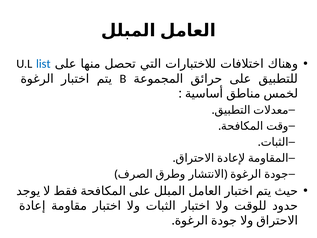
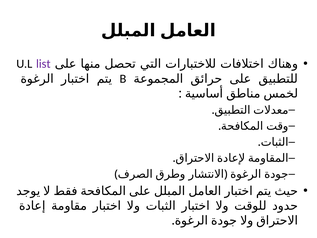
list colour: blue -> purple (43, 64)
